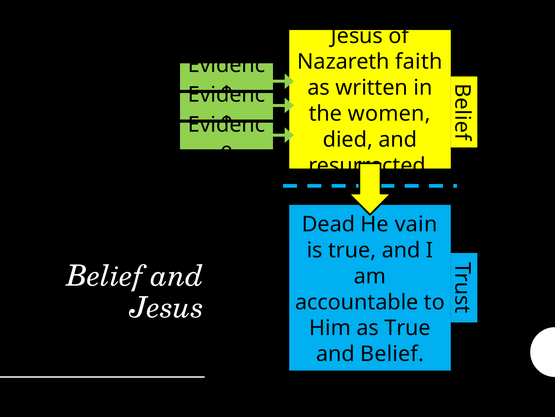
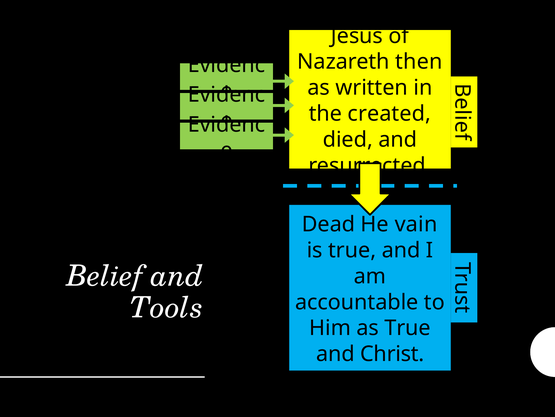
faith: faith -> then (419, 62)
women: women -> created (389, 114)
Jesus: Jesus -> Tools (166, 307)
and Belief: Belief -> Christ (392, 354)
